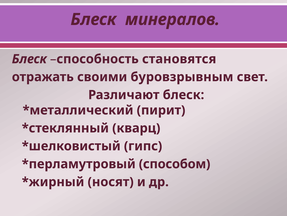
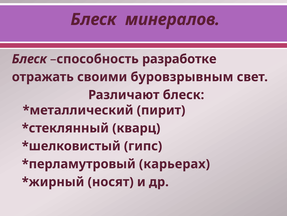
становятся: становятся -> разработке (179, 59)
способом: способом -> карьерах (174, 163)
